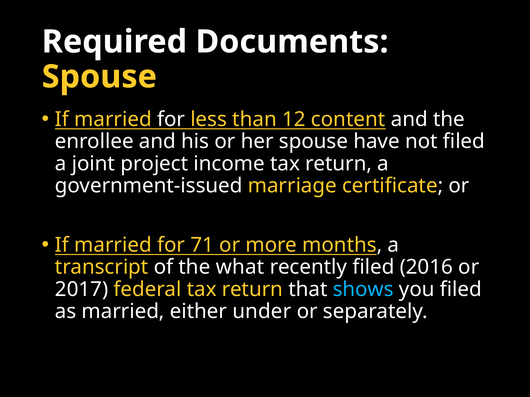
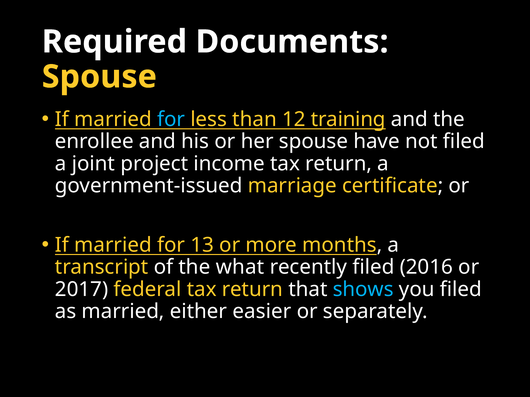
for colour: white -> light blue (171, 119)
content: content -> training (348, 119)
71: 71 -> 13 (202, 245)
under: under -> easier (262, 312)
